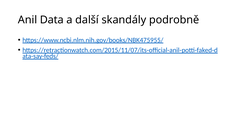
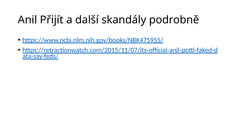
Data: Data -> Přijít (52, 20)
